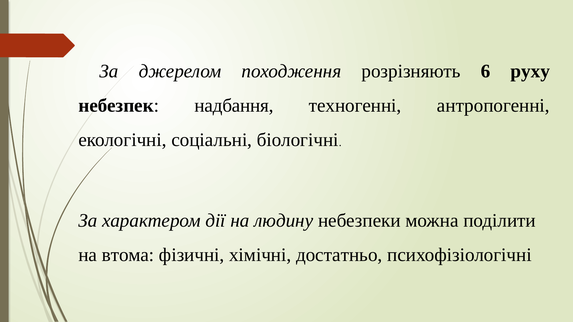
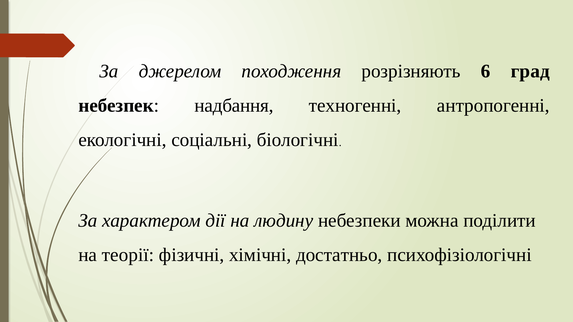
руху: руху -> град (530, 71)
втома: втома -> теорії (128, 255)
